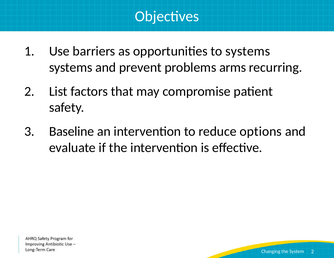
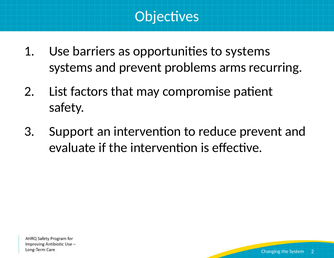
Baseline: Baseline -> Support (71, 132)
reduce options: options -> prevent (261, 132)
